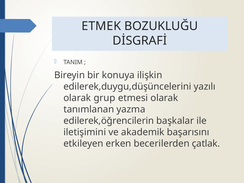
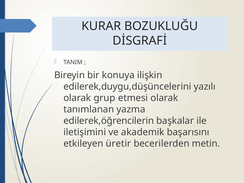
ETMEK: ETMEK -> KURAR (101, 26)
erken: erken -> üretir (118, 144)
çatlak: çatlak -> metin (206, 144)
